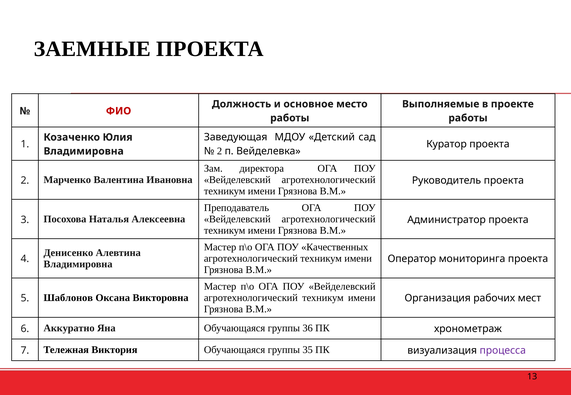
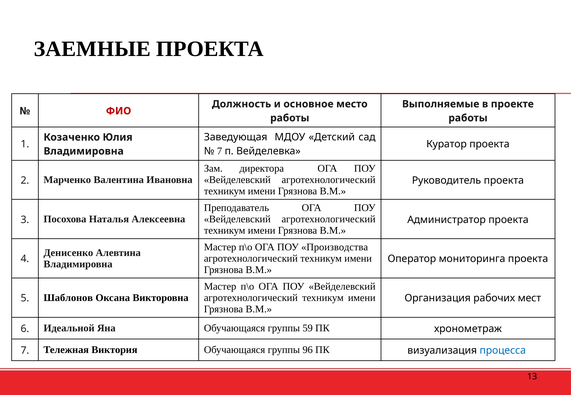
2: 2 -> 7 (220, 151)
Качественных: Качественных -> Производства (335, 247)
Аккуратно: Аккуратно -> Идеальной (69, 328)
36: 36 -> 59 (308, 328)
35: 35 -> 96 (308, 350)
процесса colour: purple -> blue (503, 351)
